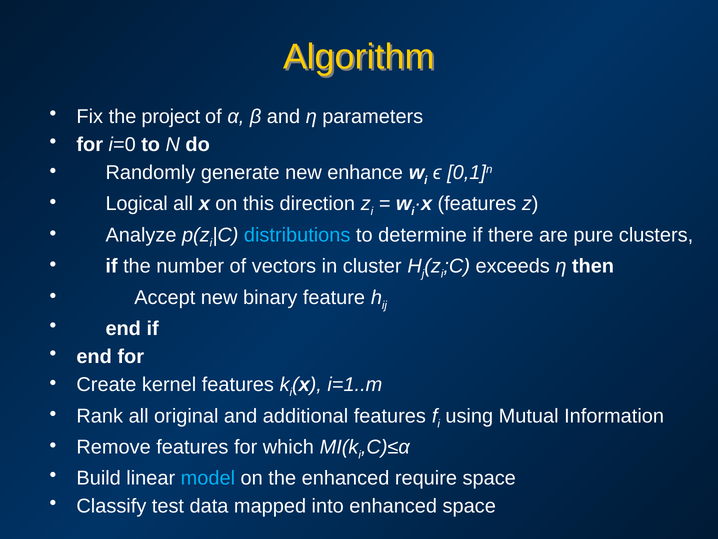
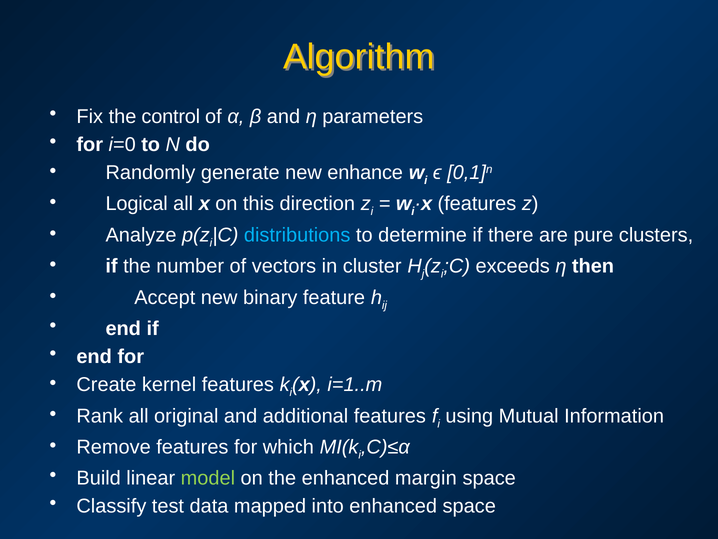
project: project -> control (171, 117)
model colour: light blue -> light green (208, 478)
require: require -> margin (426, 478)
